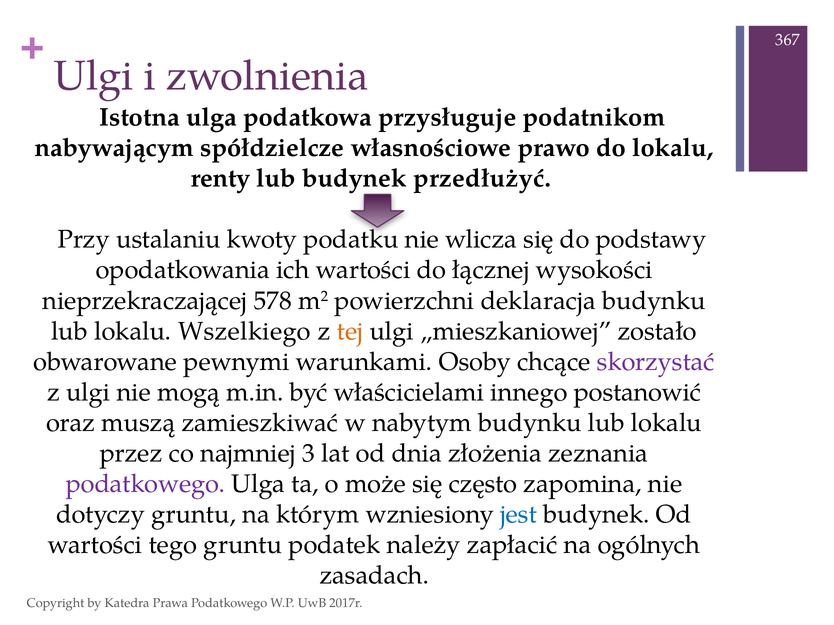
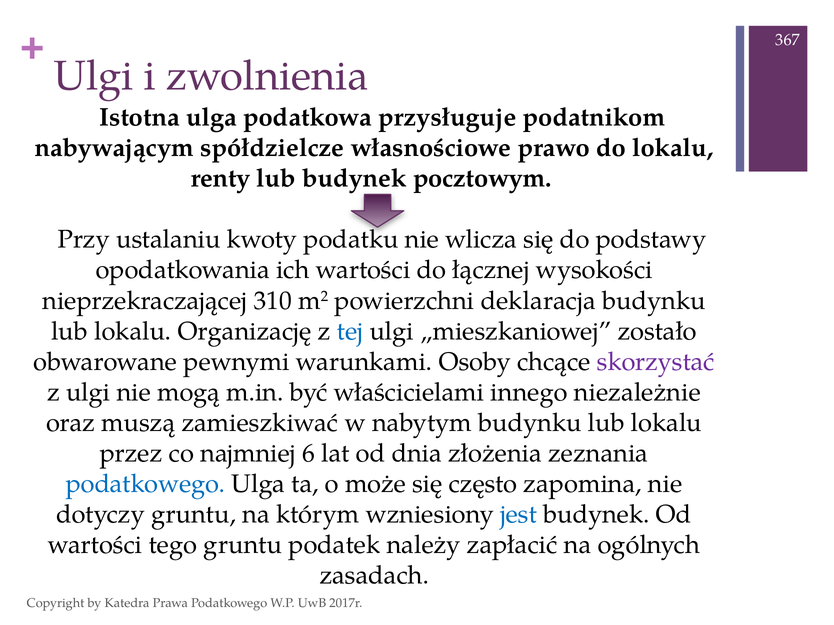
przedłużyć: przedłużyć -> pocztowym (482, 179)
578: 578 -> 310 (273, 301)
Wszelkiego: Wszelkiego -> Organizację (245, 331)
tej colour: orange -> blue (350, 331)
postanowić: postanowić -> niezależnie (637, 393)
3: 3 -> 6 (308, 454)
podatkowego colour: purple -> blue (145, 484)
